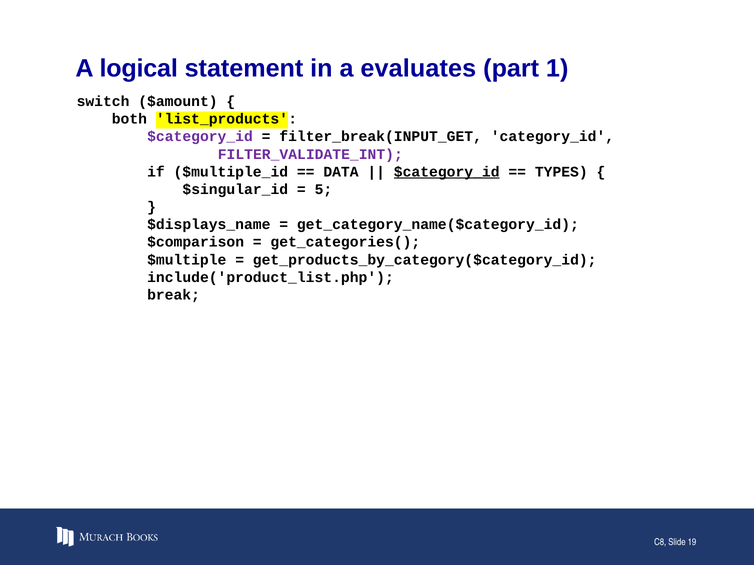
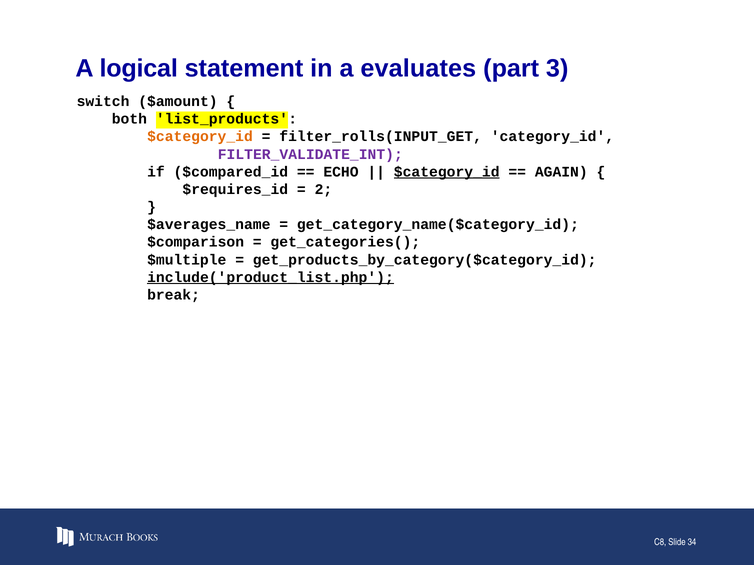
1: 1 -> 3 (557, 68)
$category_id colour: purple -> orange (200, 137)
filter_break(INPUT_GET: filter_break(INPUT_GET -> filter_rolls(INPUT_GET (381, 137)
$multiple_id: $multiple_id -> $compared_id (231, 172)
DATA: DATA -> ECHO (341, 172)
TYPES: TYPES -> AGAIN (561, 172)
$singular_id: $singular_id -> $requires_id (235, 190)
5: 5 -> 2 (323, 190)
$displays_name: $displays_name -> $averages_name (209, 225)
include('product_list.php underline: none -> present (270, 278)
19: 19 -> 34 (692, 543)
